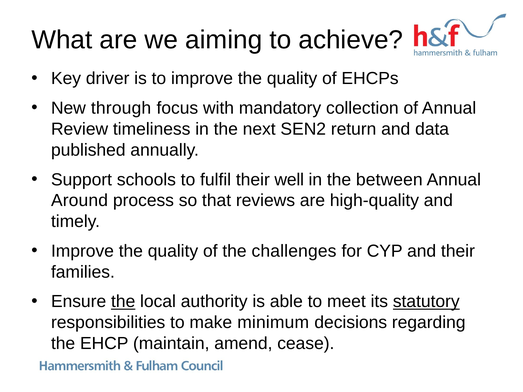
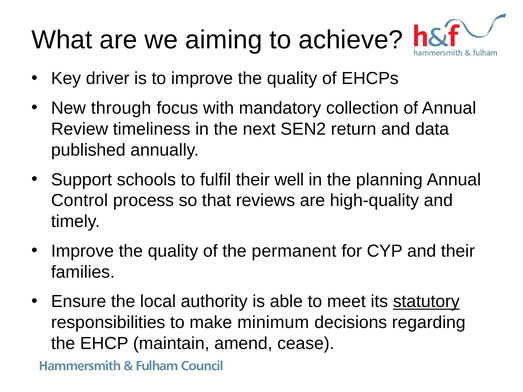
between: between -> planning (389, 180)
Around: Around -> Control (79, 201)
challenges: challenges -> permanent (294, 251)
the underline: present -> none (123, 302)
